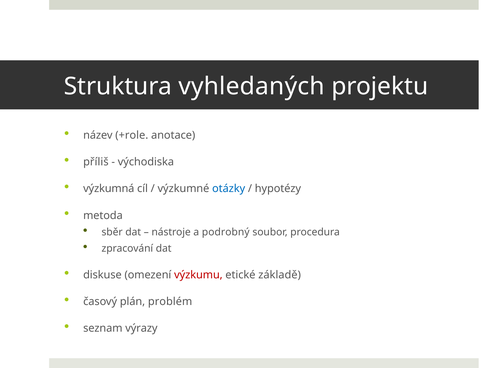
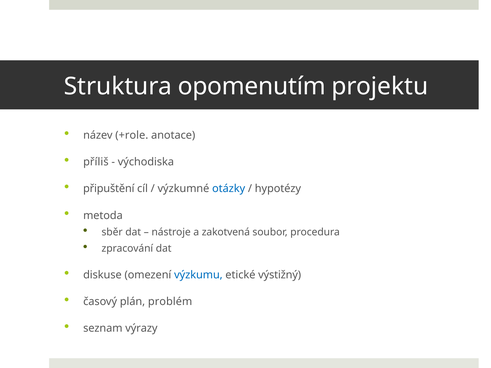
vyhledaných: vyhledaných -> opomenutím (252, 87)
výzkumná: výzkumná -> připuštění (109, 189)
podrobný: podrobný -> zakotvená (226, 232)
výzkumu colour: red -> blue (198, 275)
základě: základě -> výstižný (280, 275)
